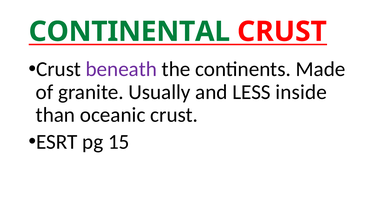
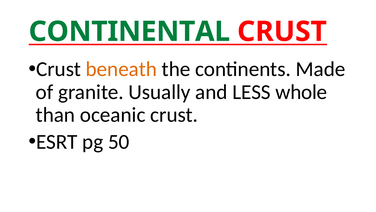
beneath colour: purple -> orange (121, 69)
inside: inside -> whole (301, 92)
15: 15 -> 50 (119, 141)
